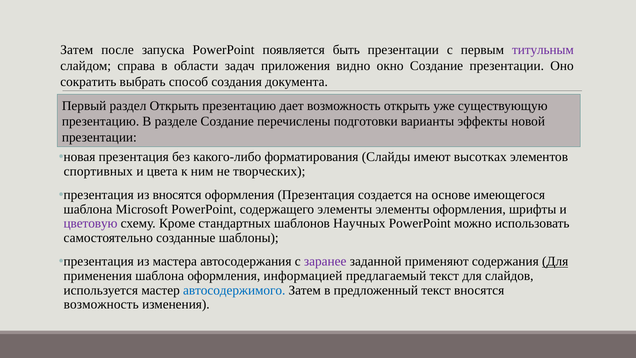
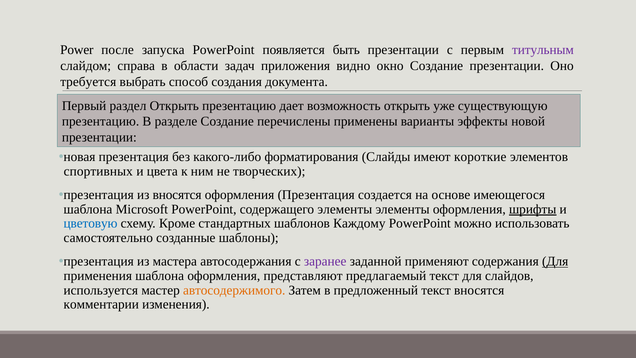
Затем: Затем -> Power (77, 50)
сократить: сократить -> требуется (88, 82)
подготовки: подготовки -> применены (366, 121)
высотках: высотках -> короткие (480, 157)
шрифты underline: none -> present (533, 209)
цветовую colour: purple -> blue (91, 223)
Научных: Научных -> Каждому (359, 223)
информацией: информацией -> представляют (303, 276)
автосодержимого colour: blue -> orange (234, 290)
возможность: возможность -> комментарии (101, 304)
